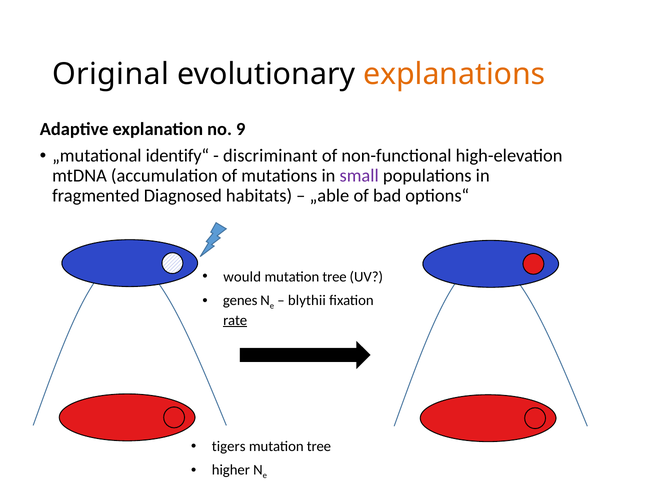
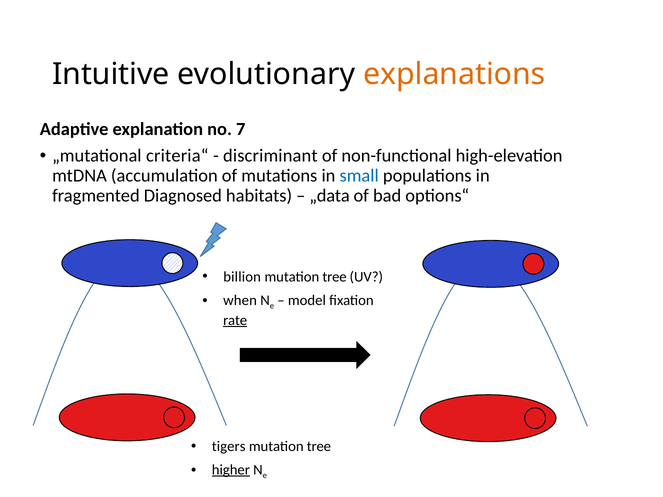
Original: Original -> Intuitive (111, 74)
9: 9 -> 7 (241, 129)
identify“: identify“ -> criteria“ (177, 156)
small colour: purple -> blue (359, 176)
„able: „able -> „data (330, 196)
would: would -> billion (242, 277)
genes: genes -> when (240, 300)
blythii: blythii -> model (307, 300)
higher underline: none -> present (231, 470)
